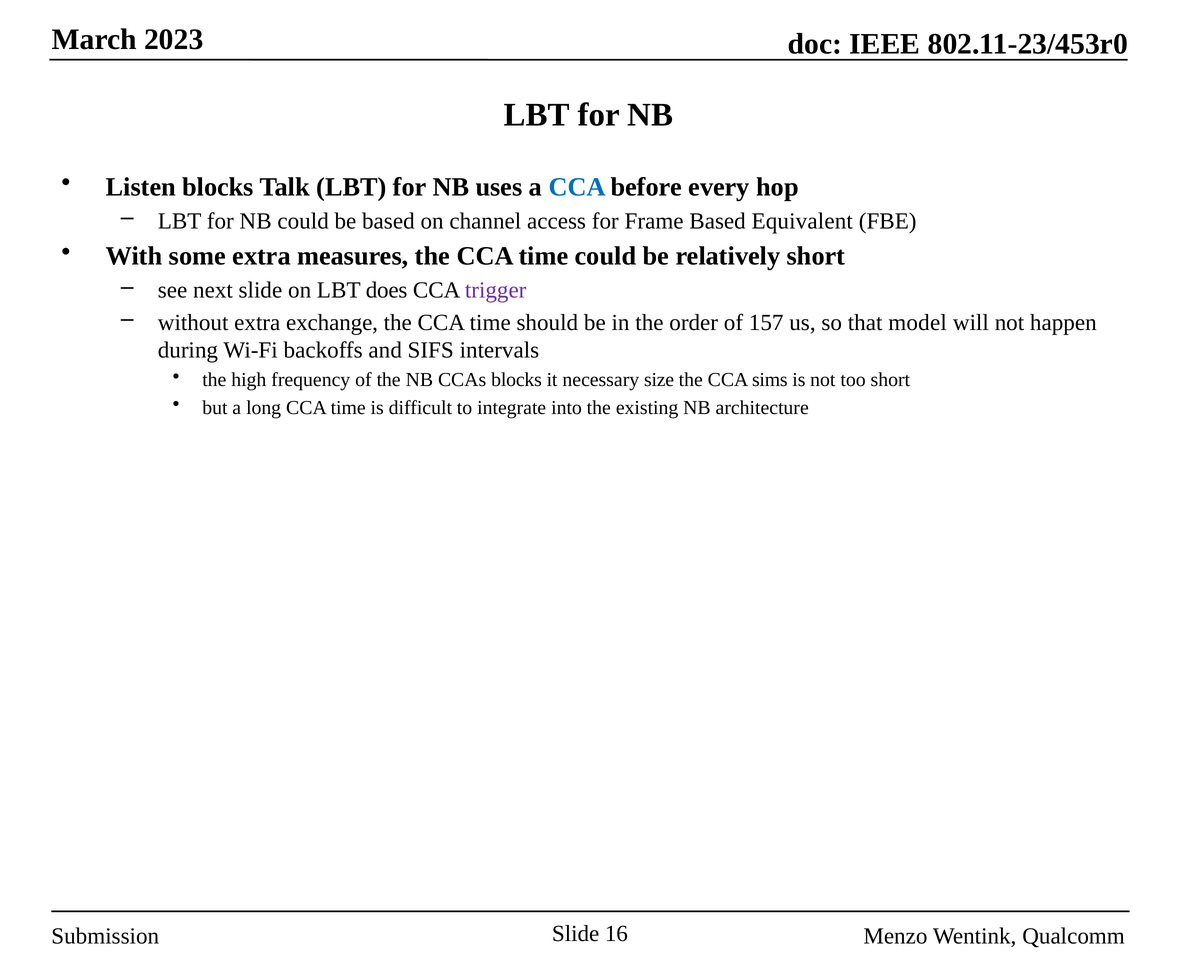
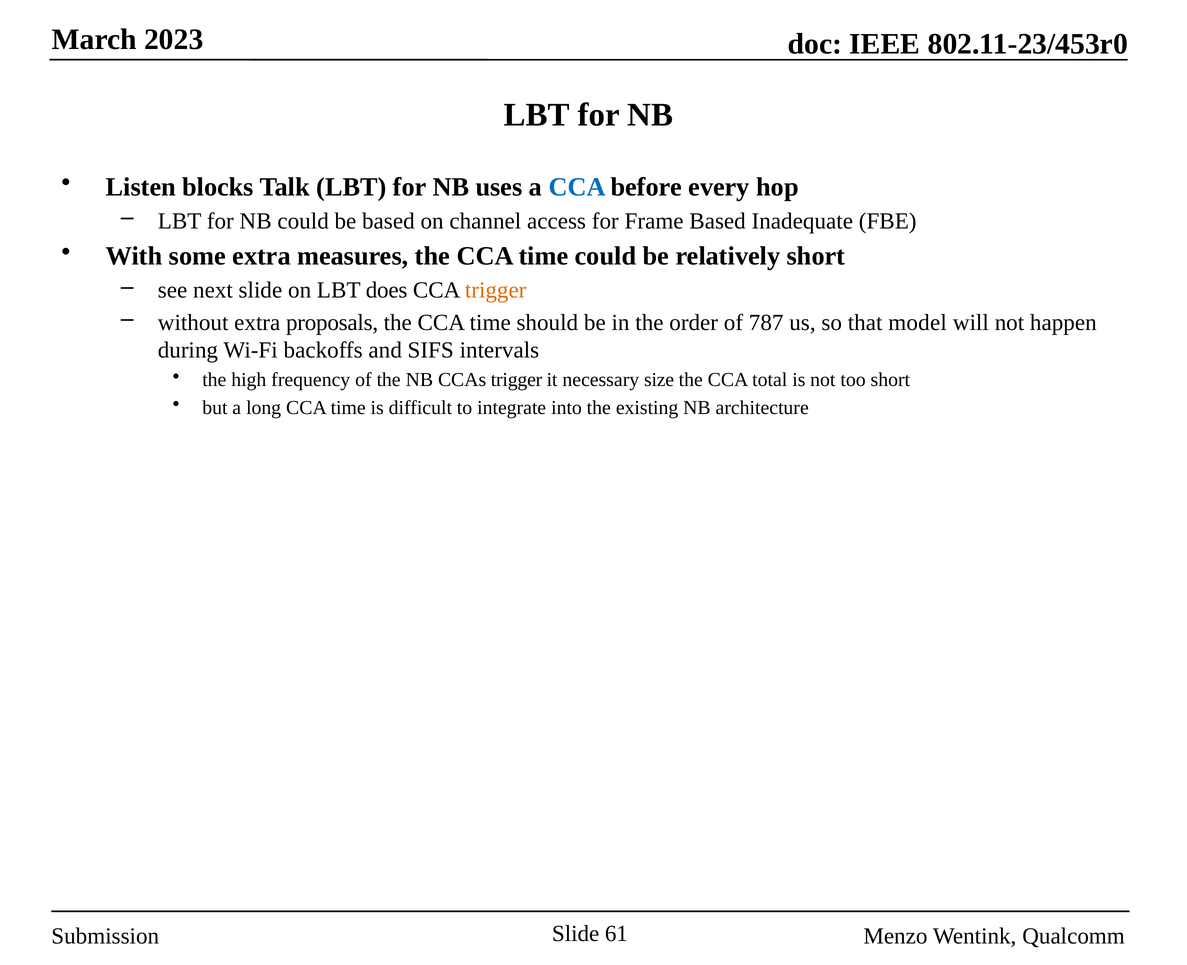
Equivalent: Equivalent -> Inadequate (802, 221)
trigger colour: purple -> orange (496, 290)
exchange: exchange -> proposals (332, 323)
157: 157 -> 787 (766, 323)
CCAs blocks: blocks -> trigger (517, 380)
sims: sims -> total (770, 380)
16: 16 -> 61 (616, 934)
